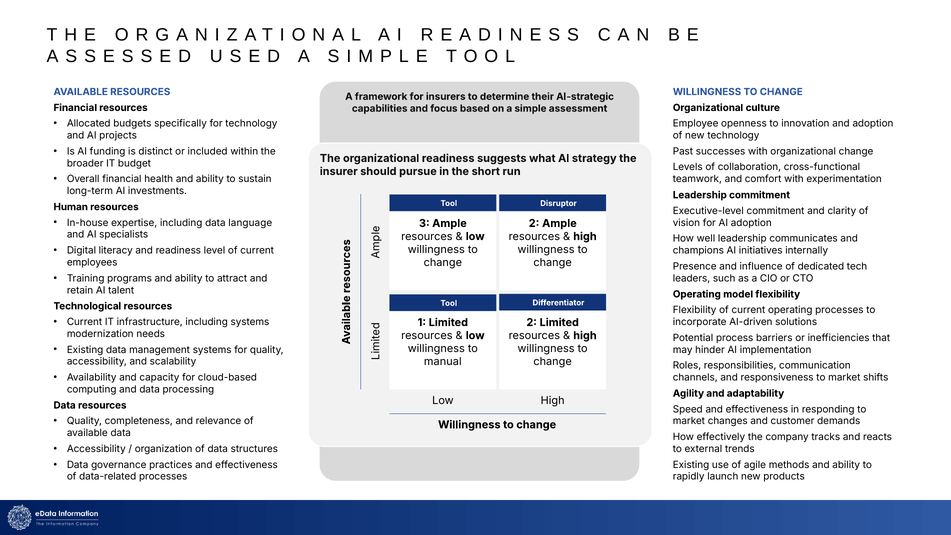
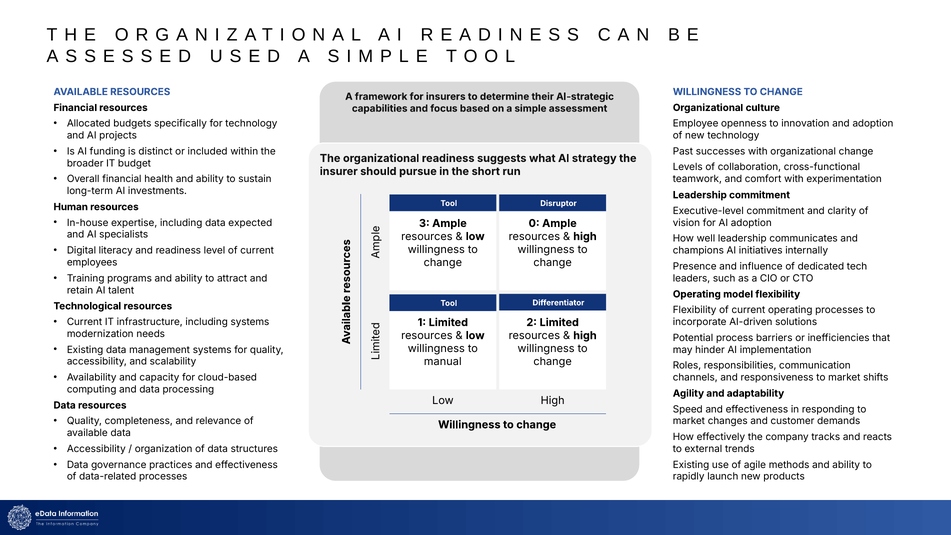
language: language -> expected (250, 223)
2: 2 -> 0 (534, 223)
